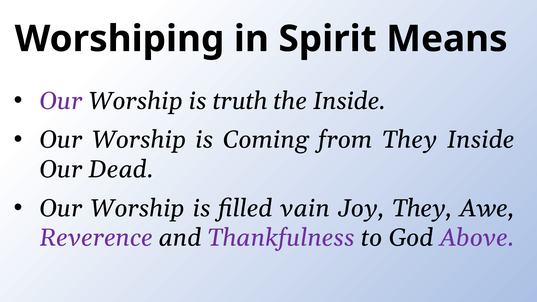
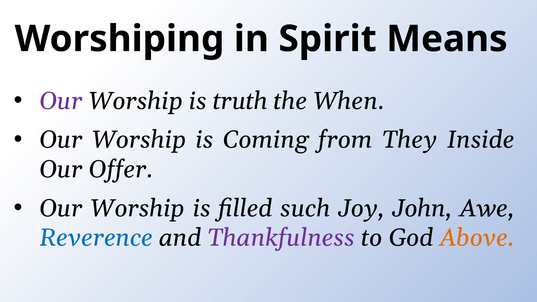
the Inside: Inside -> When (349, 101)
Dead: Dead -> Offer (121, 169)
vain: vain -> such (305, 208)
Joy They: They -> John (422, 208)
Reverence colour: purple -> blue (96, 238)
Above colour: purple -> orange (477, 238)
